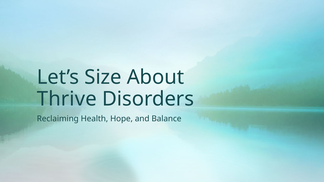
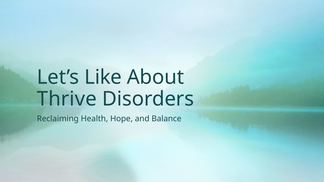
Size: Size -> Like (103, 77)
